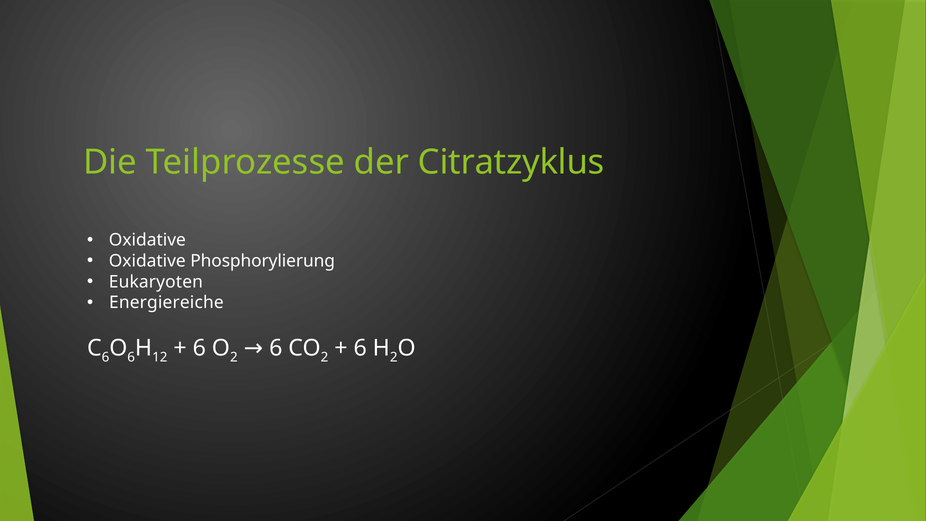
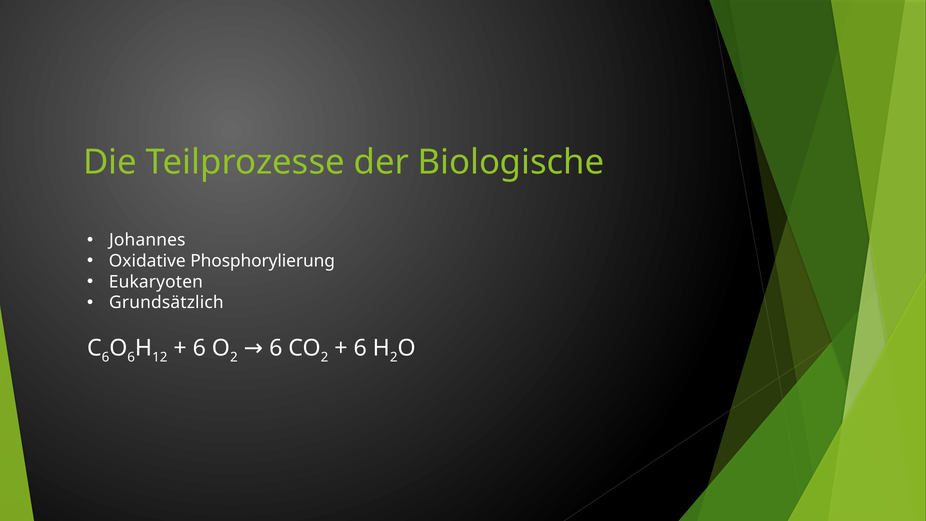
Citratzyklus: Citratzyklus -> Biologische (511, 162)
Oxidative: Oxidative -> Johannes (147, 240)
Energiereiche: Energiereiche -> Grundsätzlich (166, 303)
